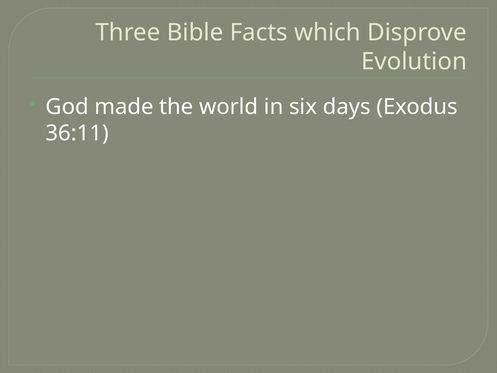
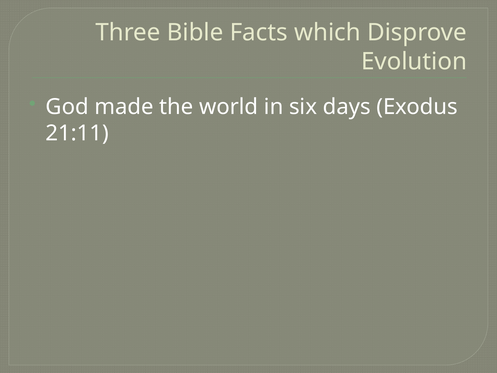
36:11: 36:11 -> 21:11 (77, 133)
